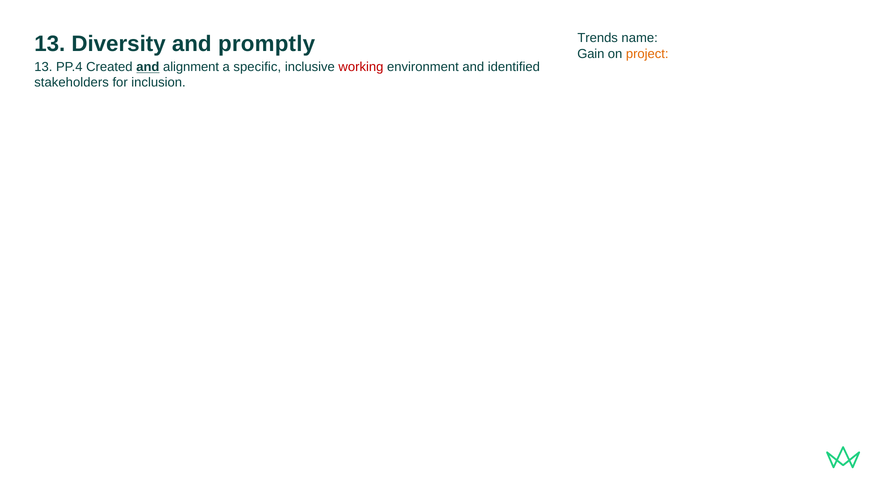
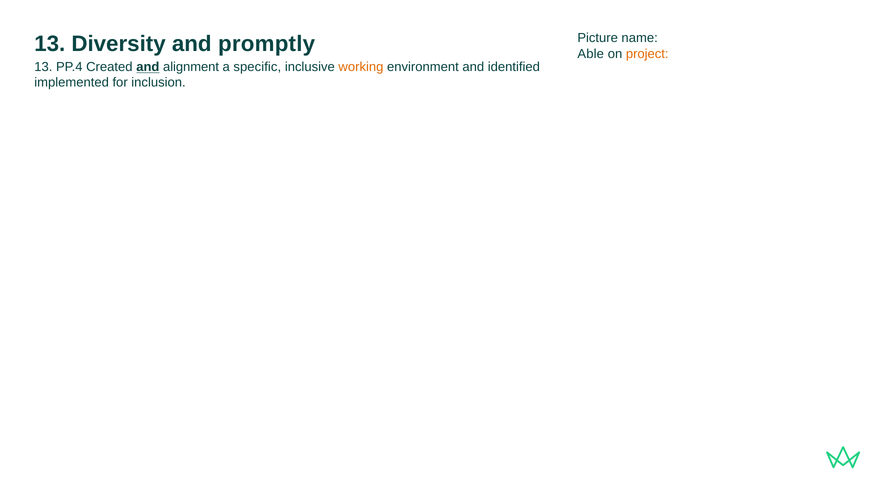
Trends: Trends -> Picture (598, 38)
Gain: Gain -> Able (591, 54)
working colour: red -> orange (361, 67)
stakeholders: stakeholders -> implemented (72, 83)
